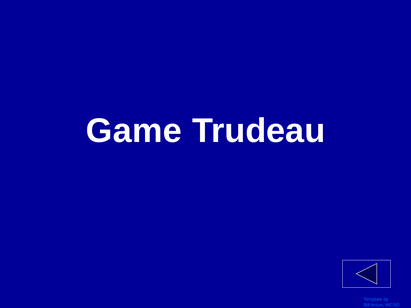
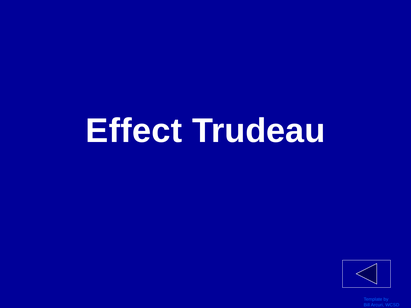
Game: Game -> Effect (134, 131)
